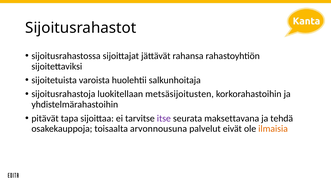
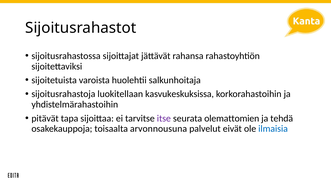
metsäsijoitusten: metsäsijoitusten -> kasvukeskuksissa (180, 94)
maksettavana: maksettavana -> olemattomien (232, 118)
ilmaisia colour: orange -> blue (273, 129)
